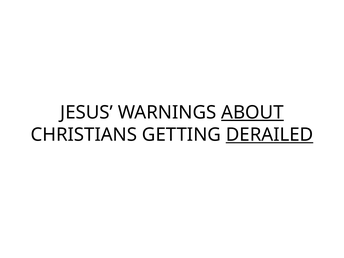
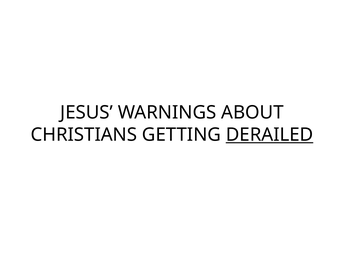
ABOUT underline: present -> none (252, 112)
